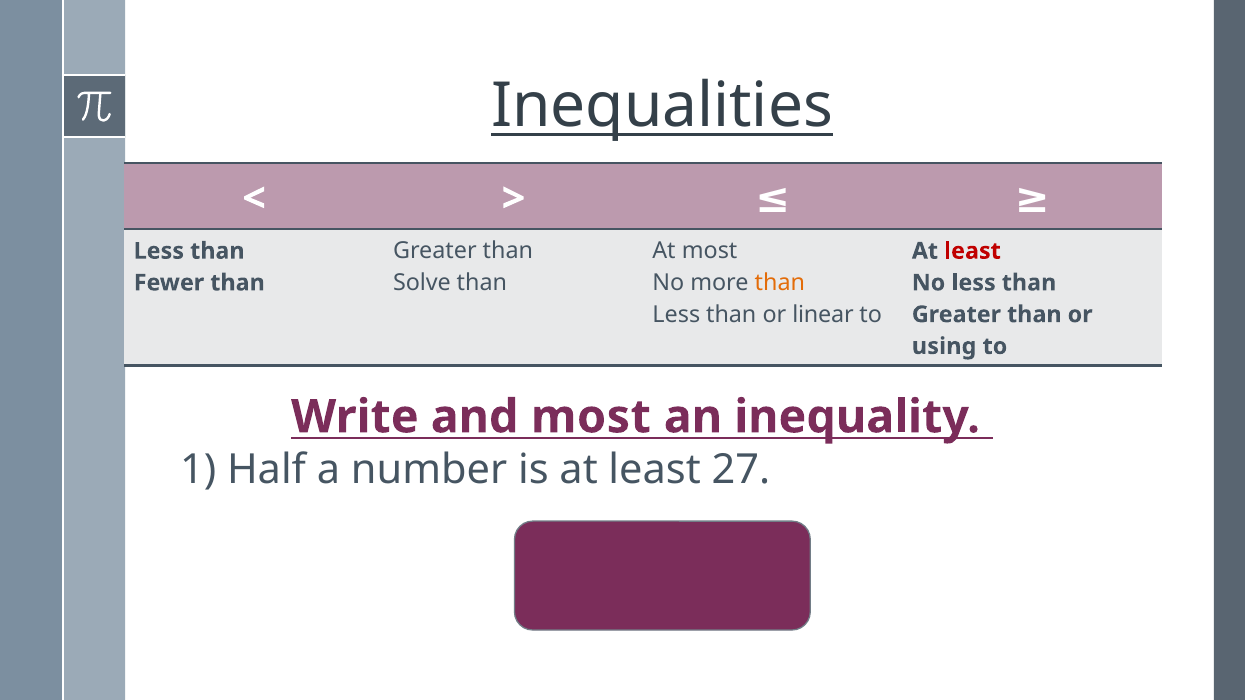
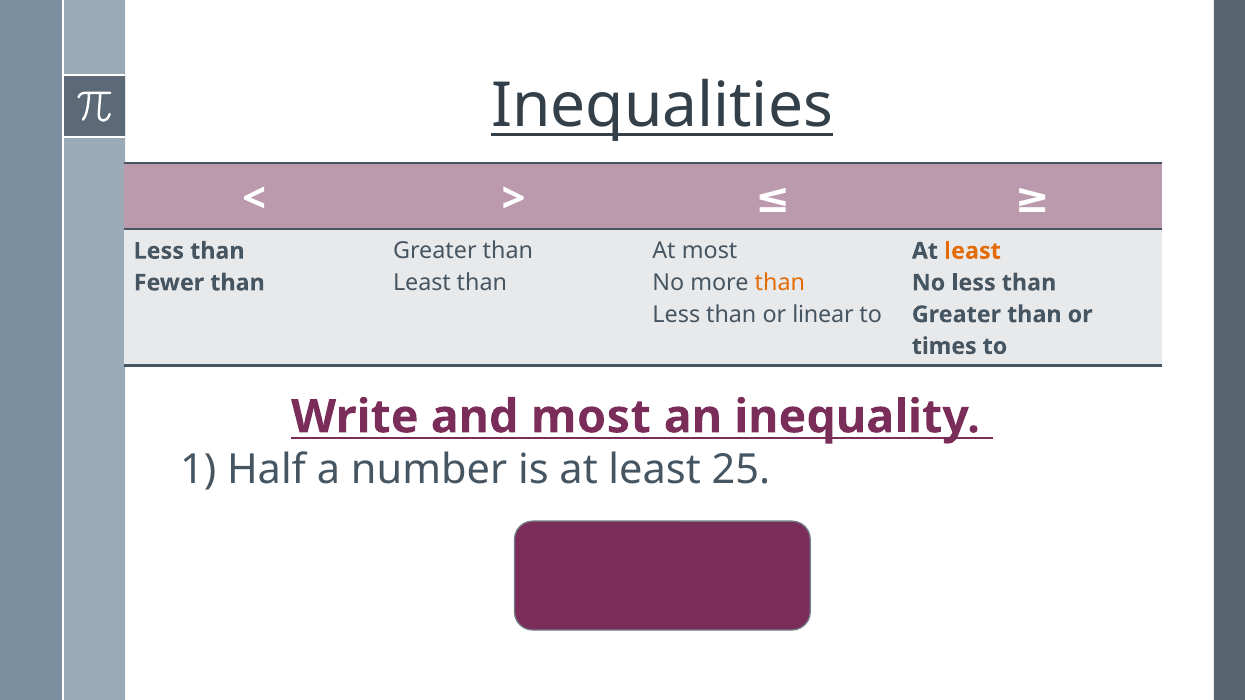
least colour: red -> orange (972, 251)
Solve: Solve -> Least (422, 283)
using: using -> times (944, 347)
27: 27 -> 25 (741, 470)
